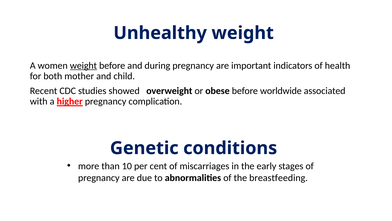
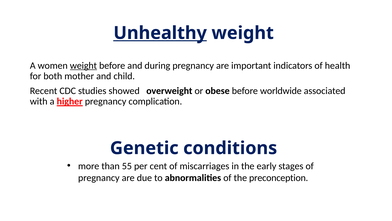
Unhealthy underline: none -> present (160, 33)
10: 10 -> 55 (127, 166)
breastfeeding: breastfeeding -> preconception (279, 177)
